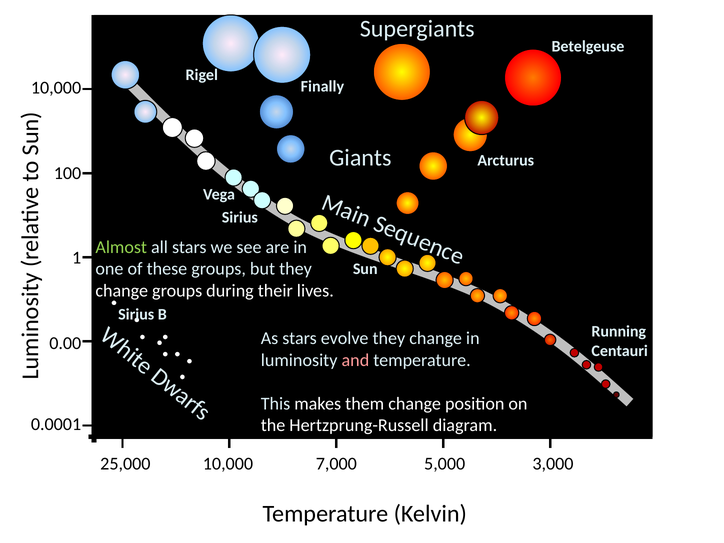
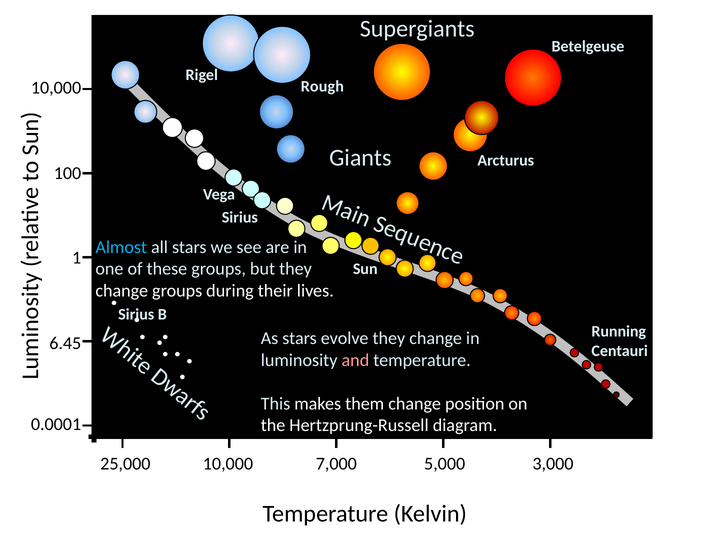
Finally: Finally -> Rough (322, 86)
Almost colour: light green -> light blue (121, 247)
0.00: 0.00 -> 6.45 (65, 343)
